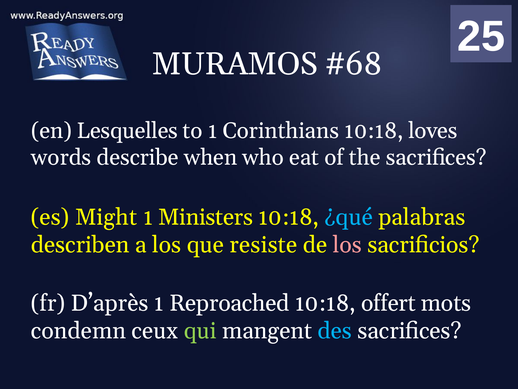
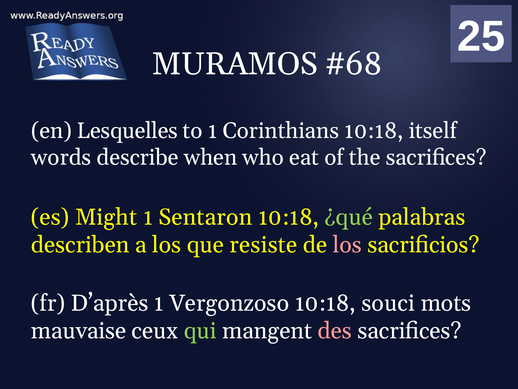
loves: loves -> itself (433, 131)
Ministers: Ministers -> Sentaron (205, 217)
¿qué colour: light blue -> light green (349, 217)
Reproached: Reproached -> Vergonzoso (229, 303)
offert: offert -> souci (388, 303)
condemn: condemn -> mauvaise (79, 331)
des colour: light blue -> pink (335, 331)
